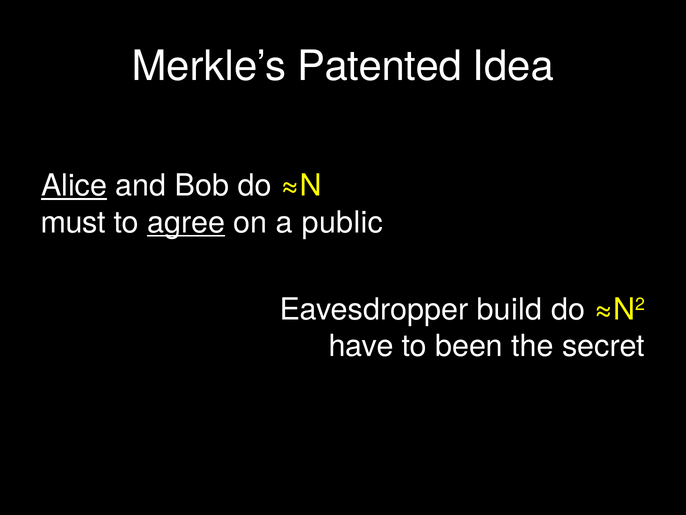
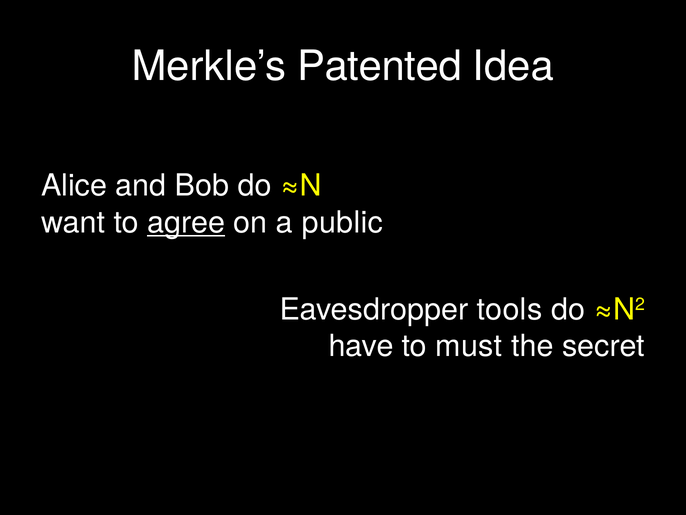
Alice underline: present -> none (74, 186)
must: must -> want (73, 222)
build: build -> tools (509, 309)
been: been -> must (469, 346)
